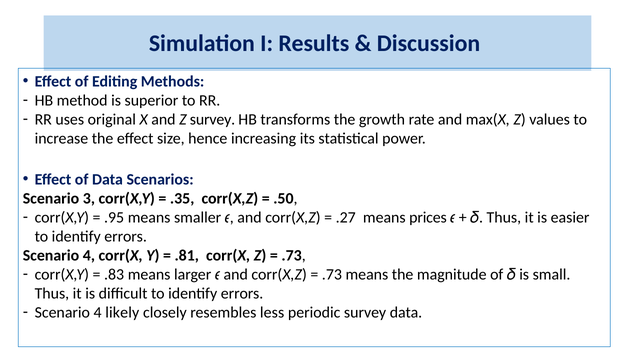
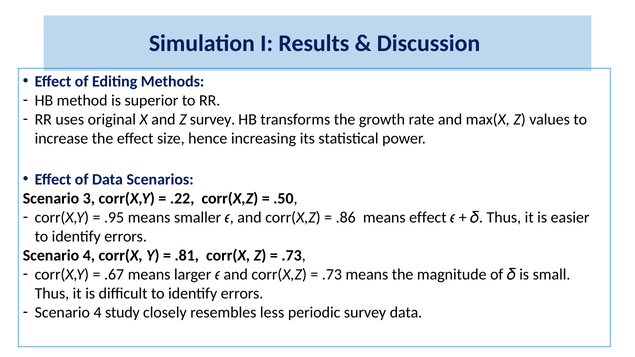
.35: .35 -> .22 (182, 198)
.27: .27 -> .86 (346, 218)
means prices: prices -> effect (428, 218)
.83: .83 -> .67 (114, 275)
likely: likely -> study (122, 313)
